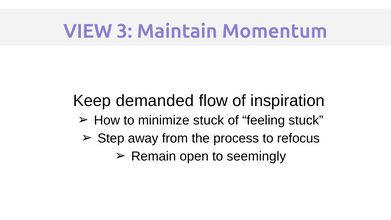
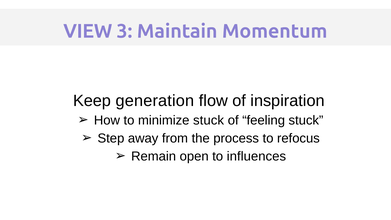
demanded: demanded -> generation (155, 101)
seemingly: seemingly -> influences (256, 156)
